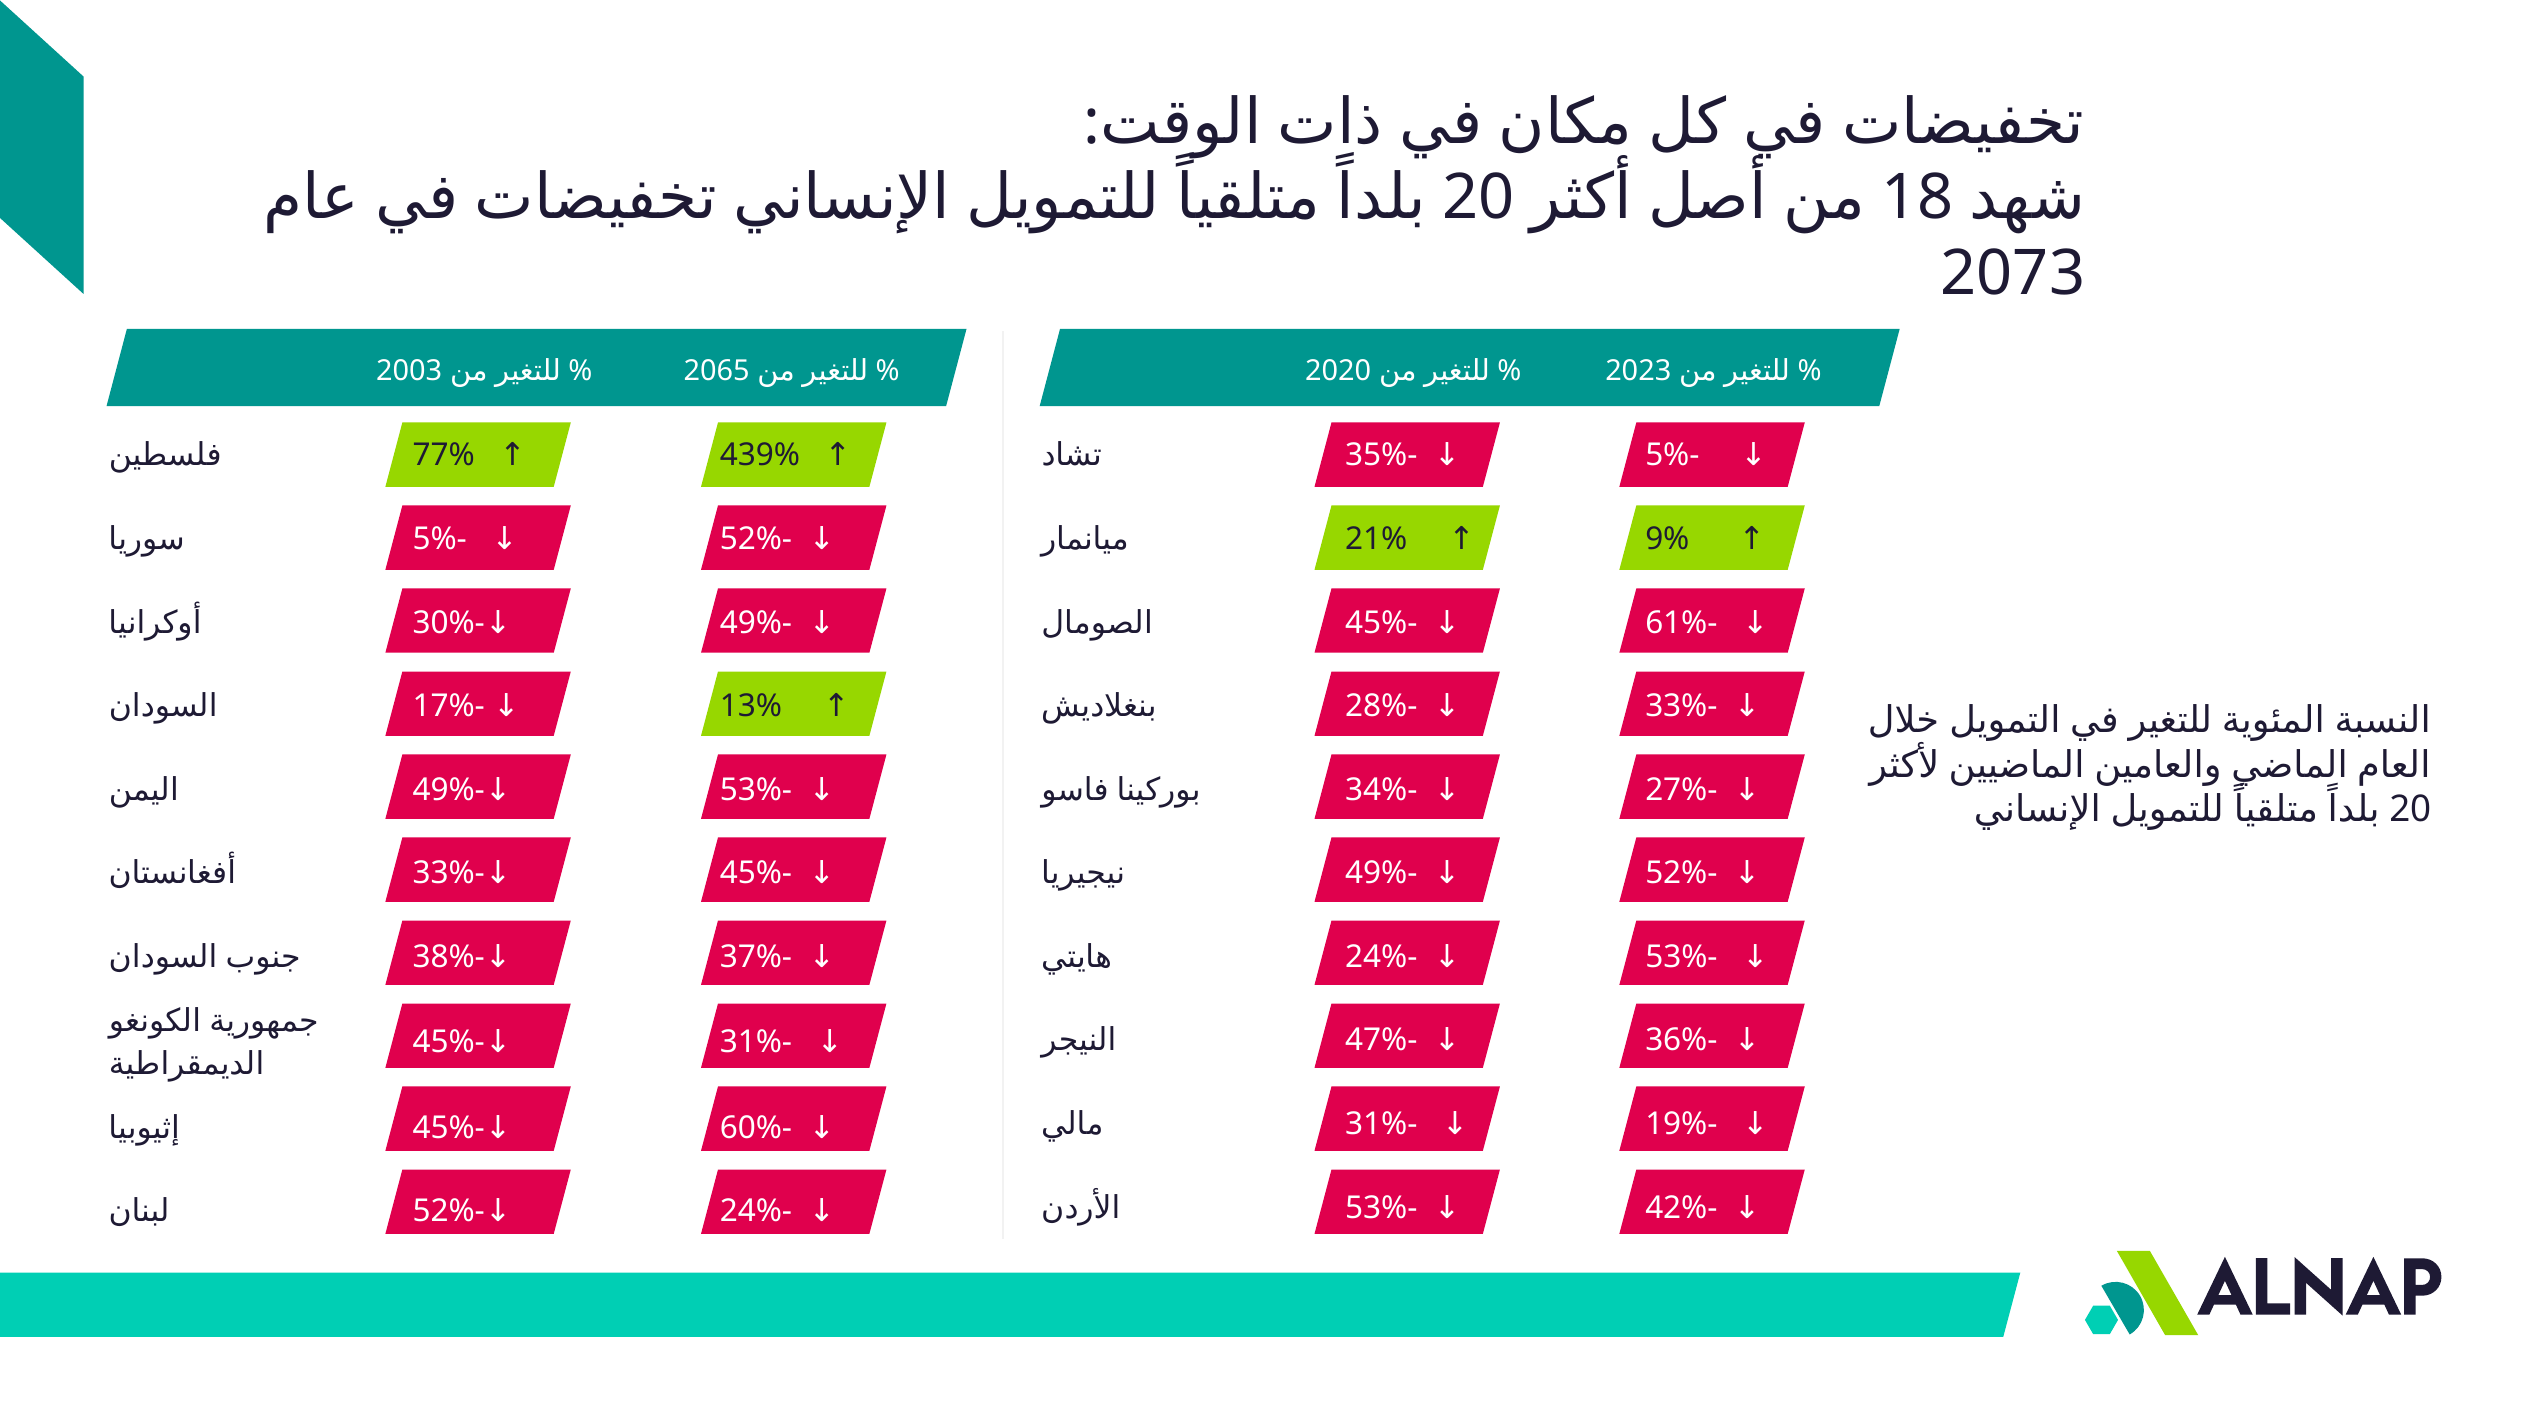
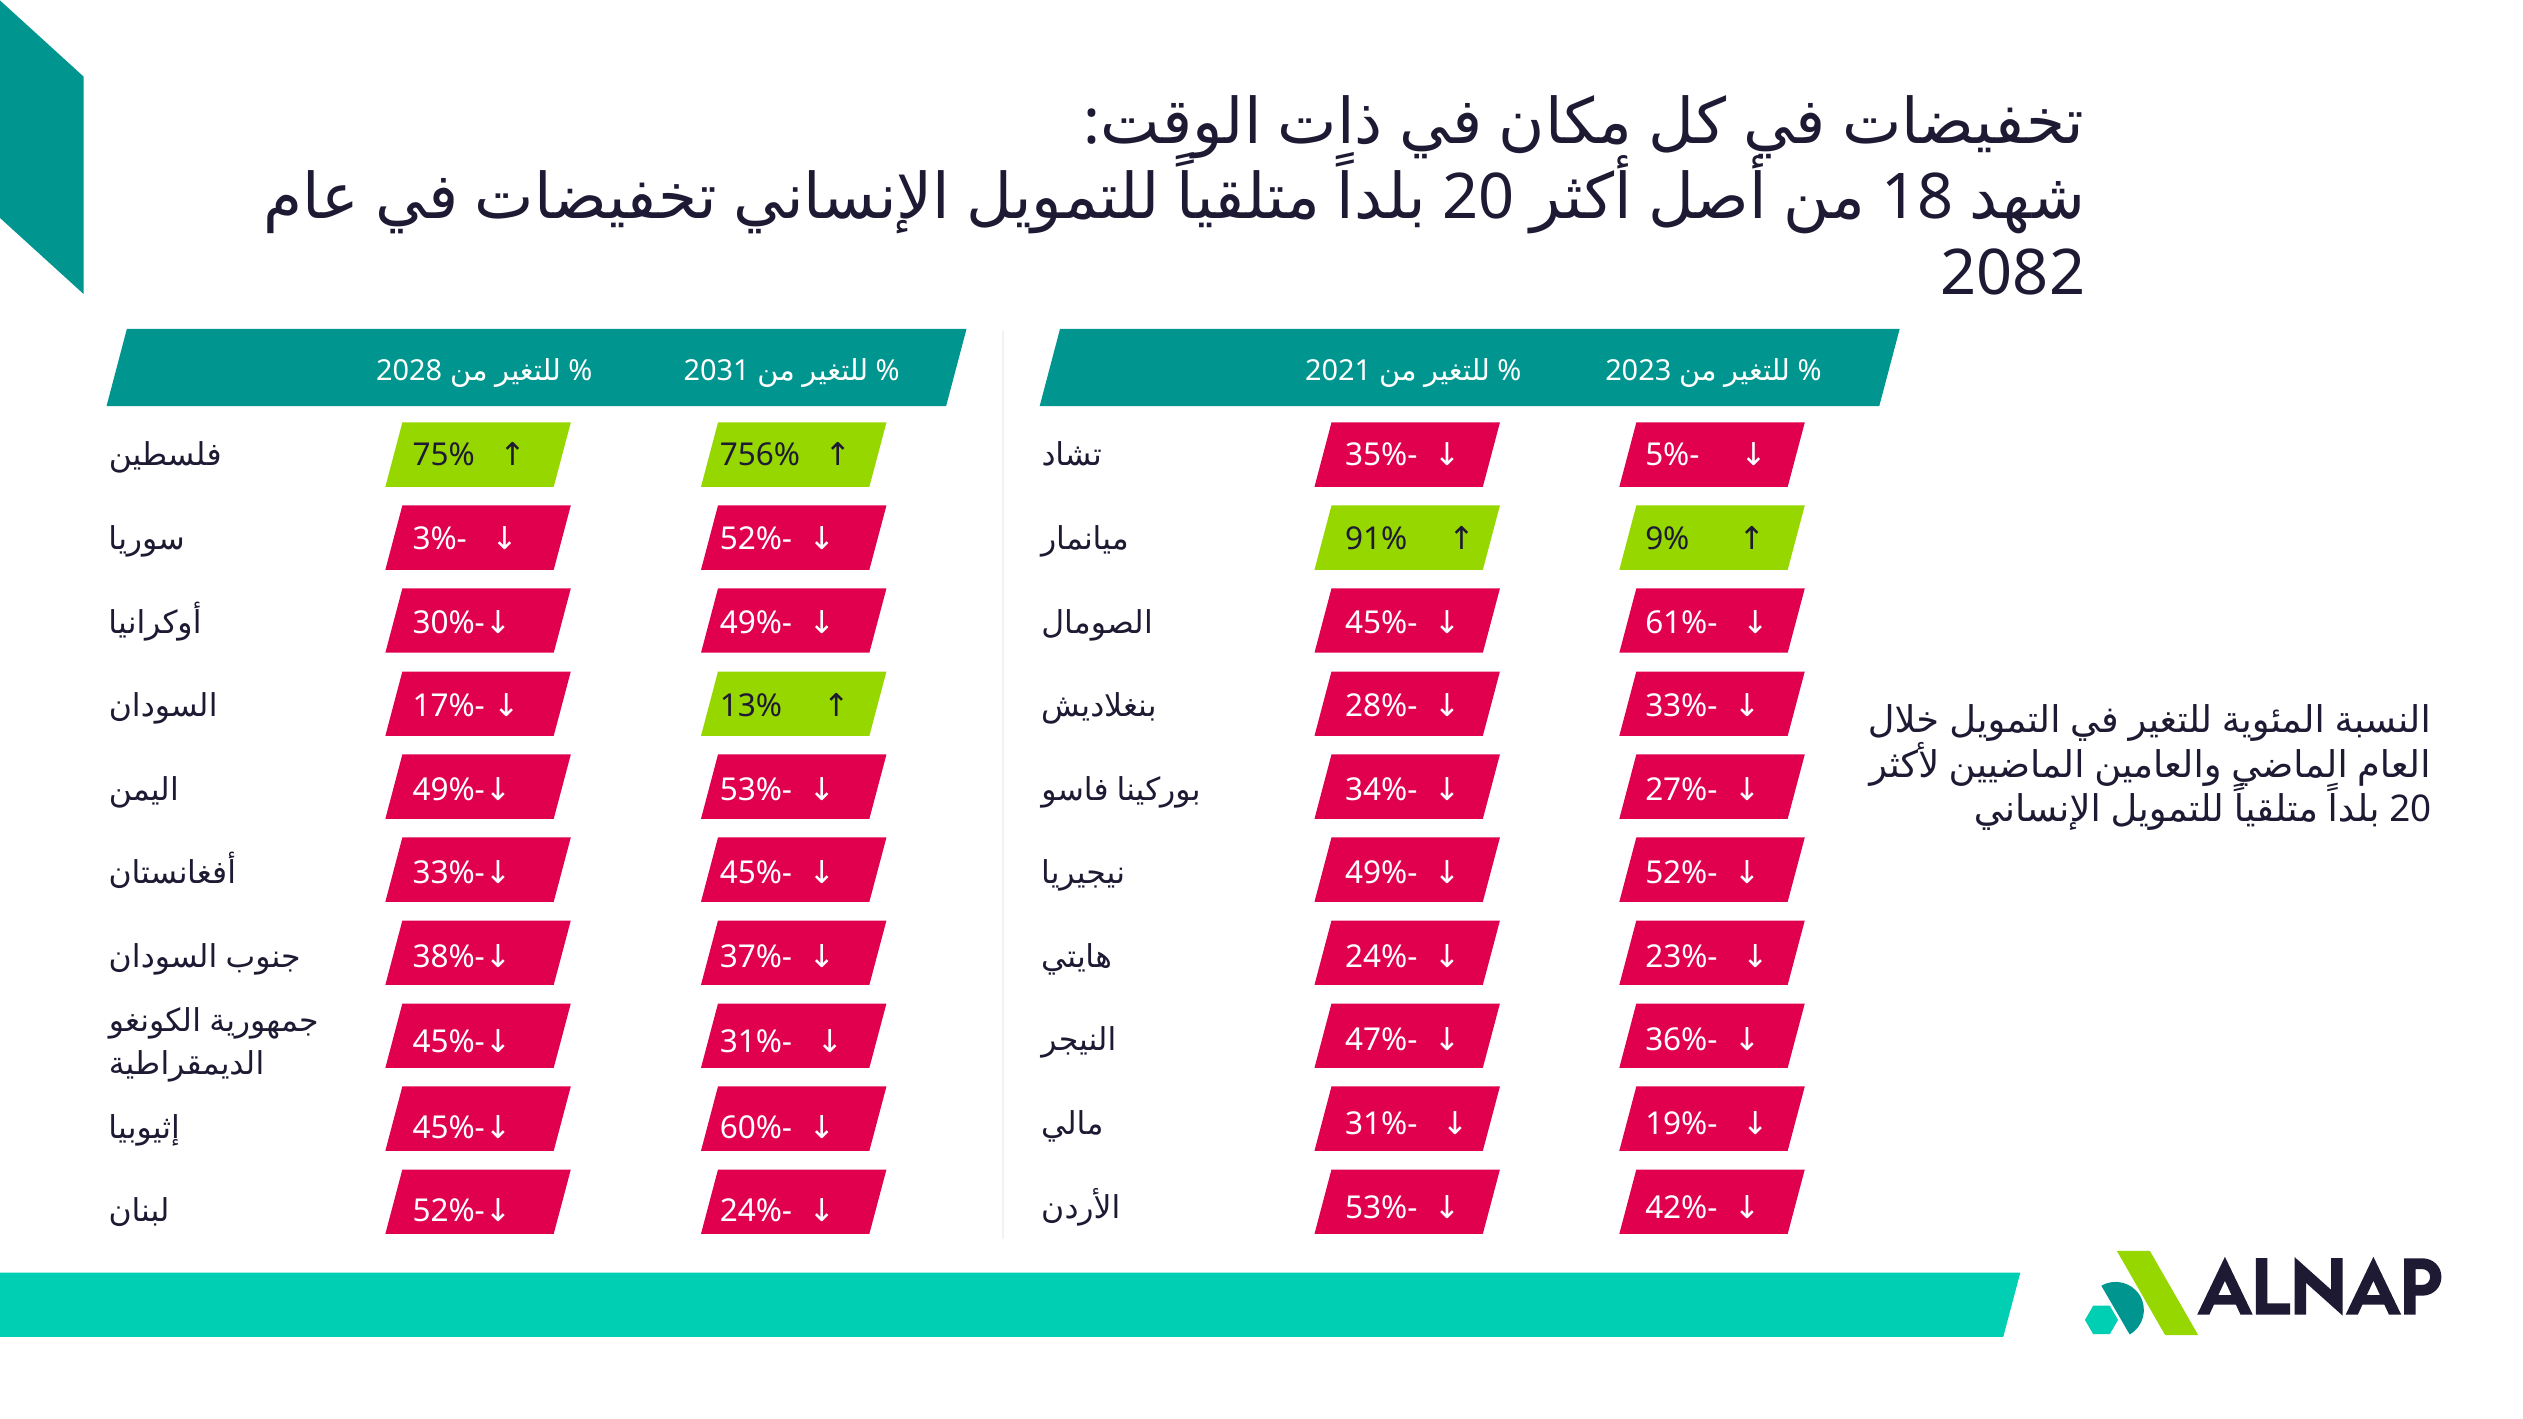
2073: 2073 -> 2082 (2013, 274)
2003: 2003 -> 2028 (409, 371)
2065: 2065 -> 2031 (717, 371)
2020: 2020 -> 2021 (1338, 371)
77%: 77% -> 75% (444, 456)
439%: 439% -> 756% (760, 456)
5%: 5% -> 3% (435, 539)
21%: 21% -> 91% (1376, 539)
53%: 53% -> 23% (1676, 957)
